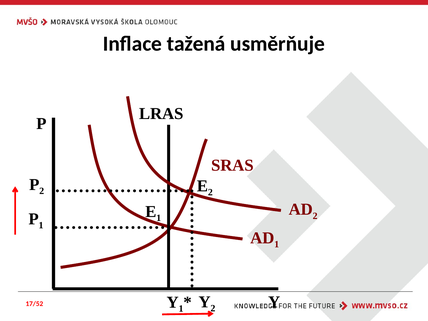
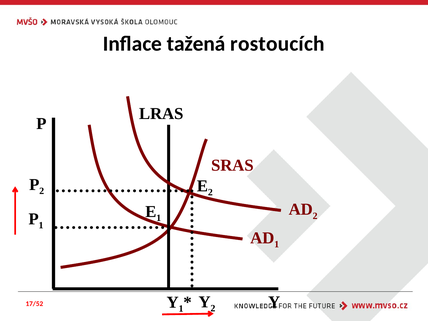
usměrňuje: usměrňuje -> rostoucích (278, 44)
